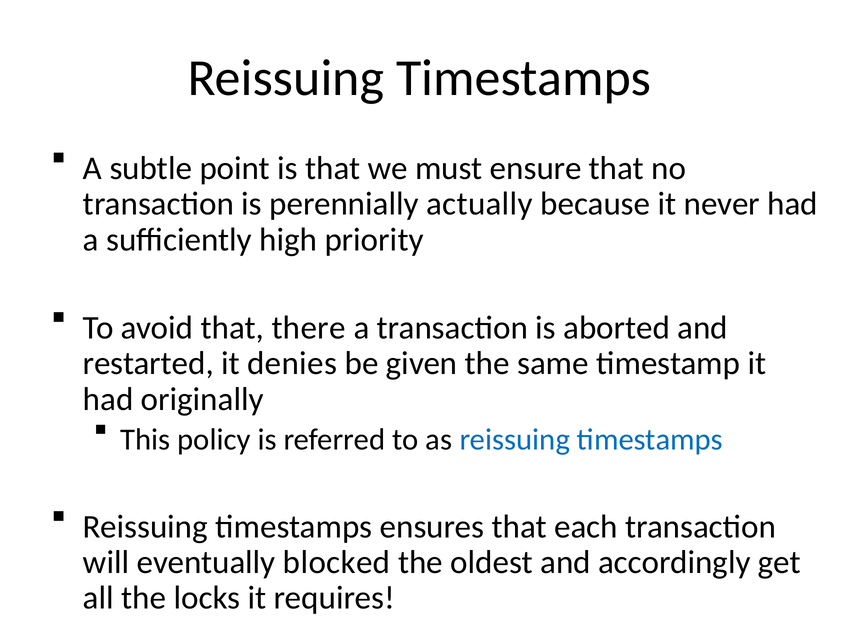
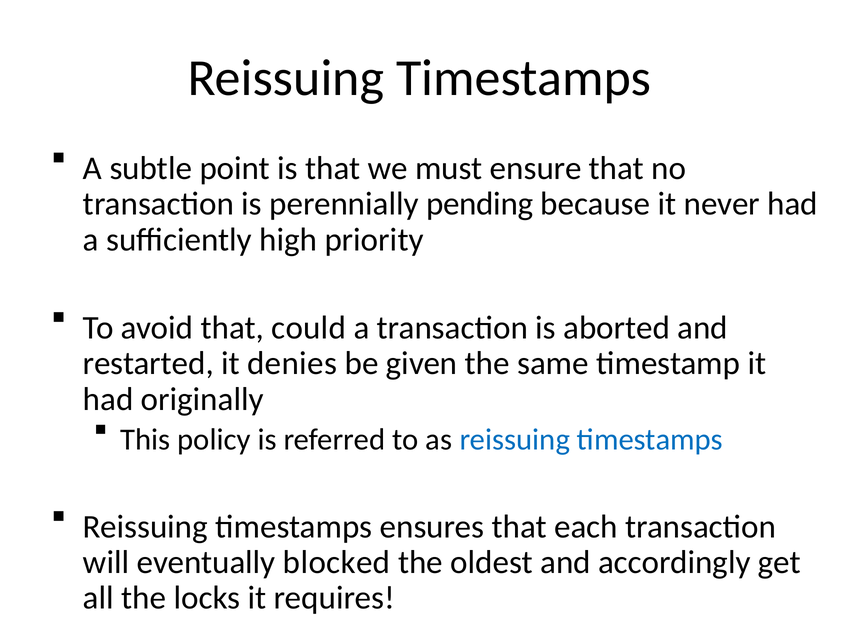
actually: actually -> pending (480, 204)
there: there -> could (309, 328)
